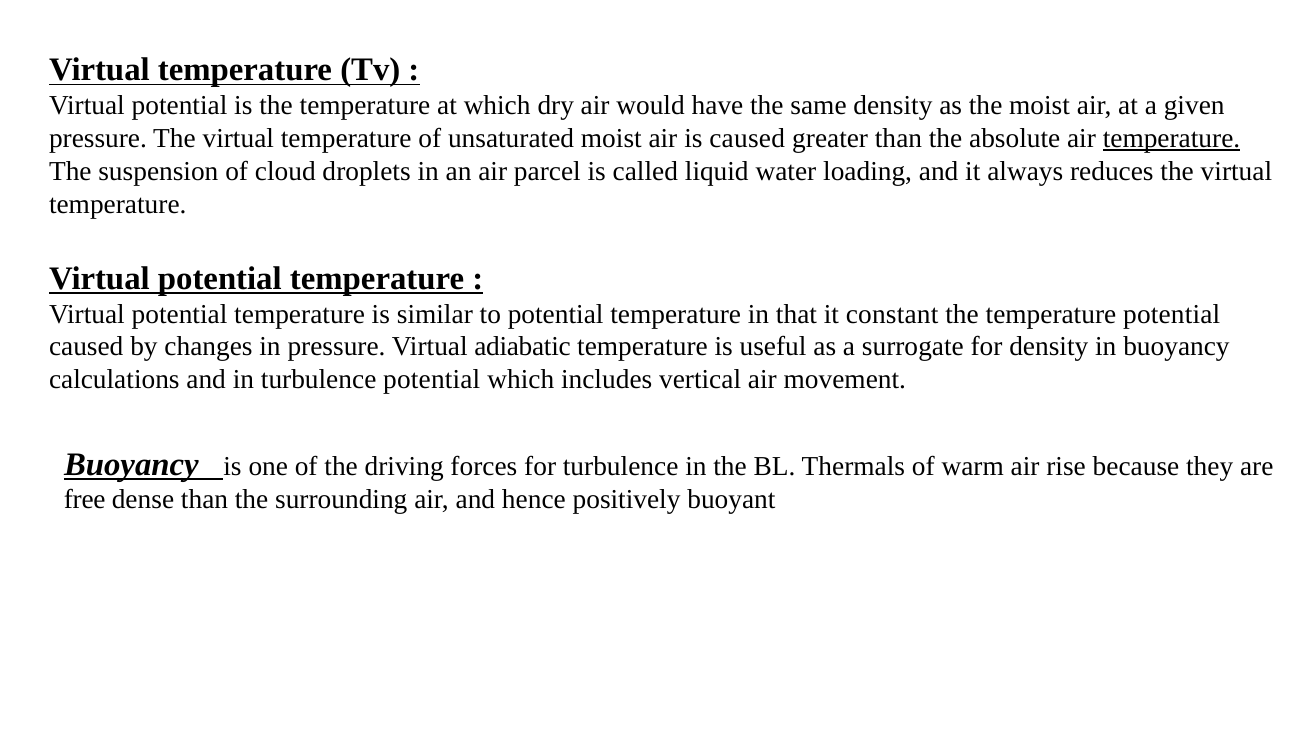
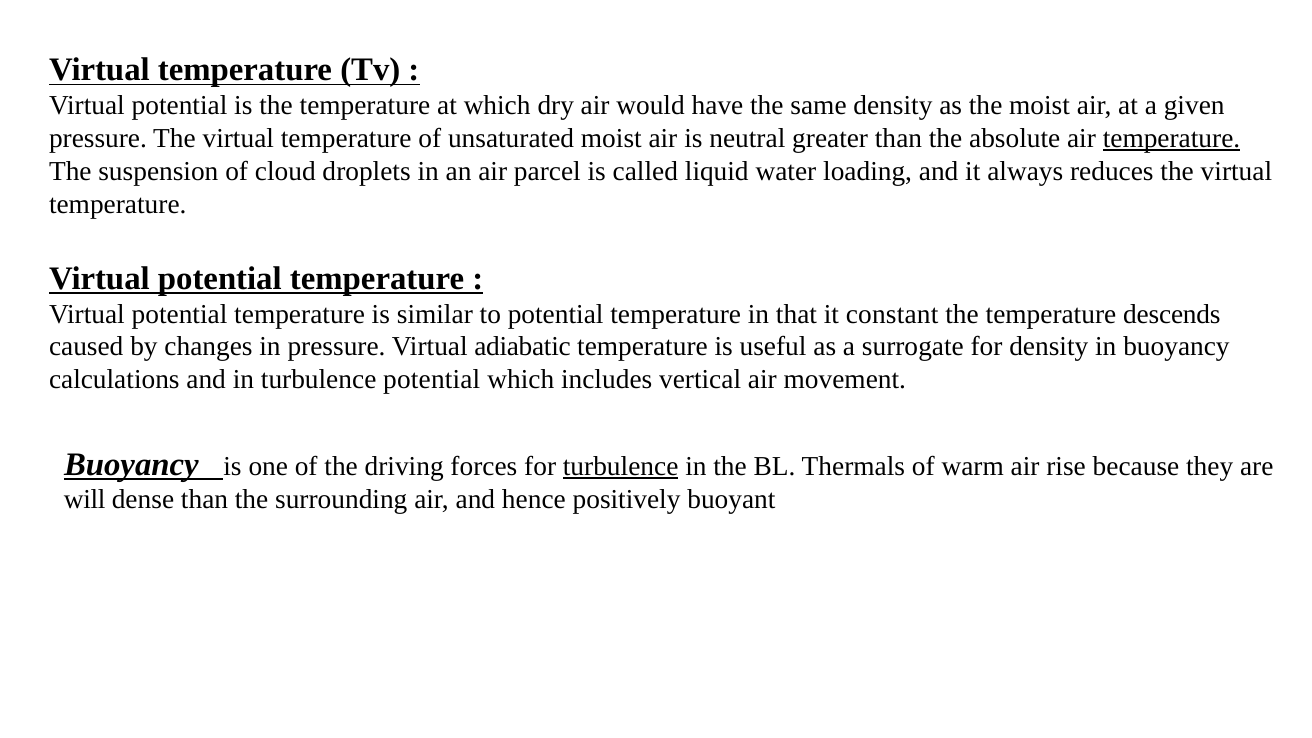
is caused: caused -> neutral (747, 139)
temperature potential: potential -> descends (1172, 314)
turbulence underline: none -> present (621, 466)
free: free -> will (85, 500)
